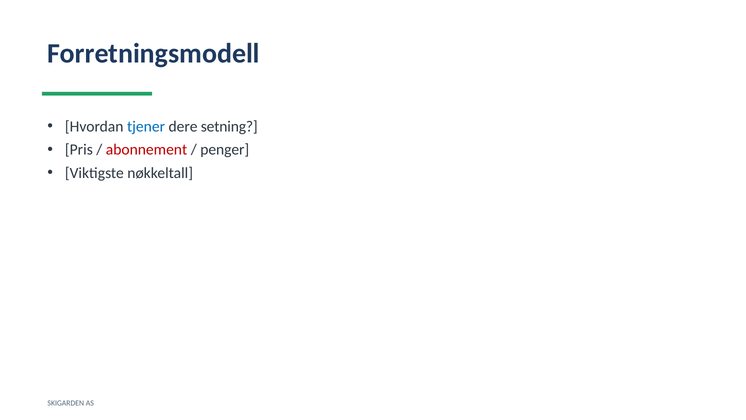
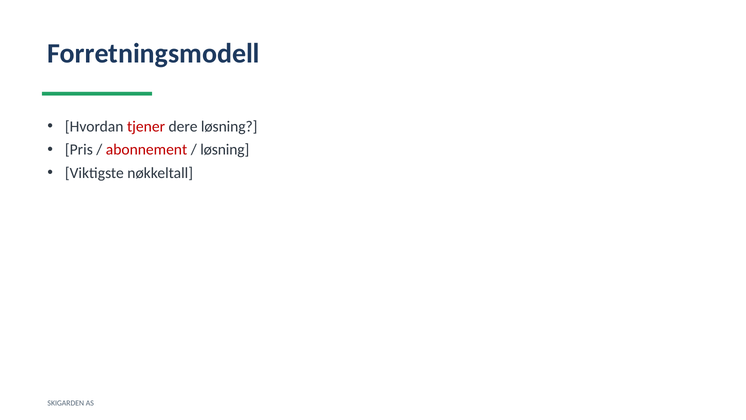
tjener colour: blue -> red (146, 126)
dere setning: setning -> løsning (229, 126)
penger: penger -> løsning (225, 150)
